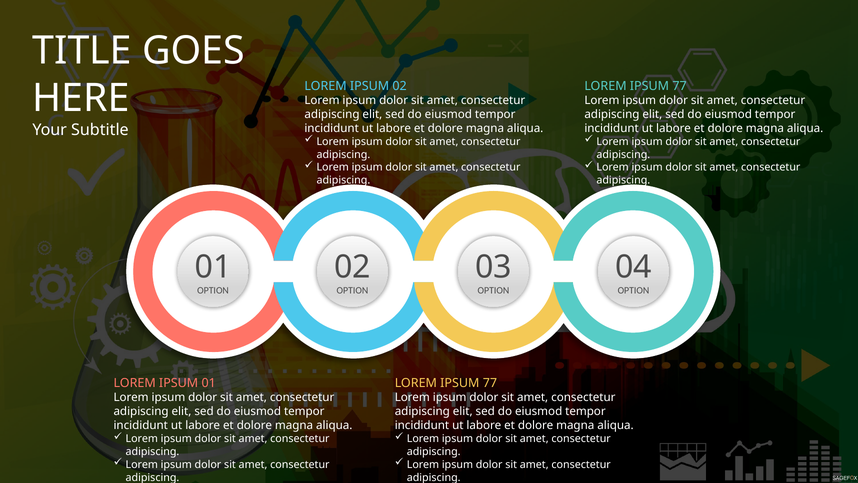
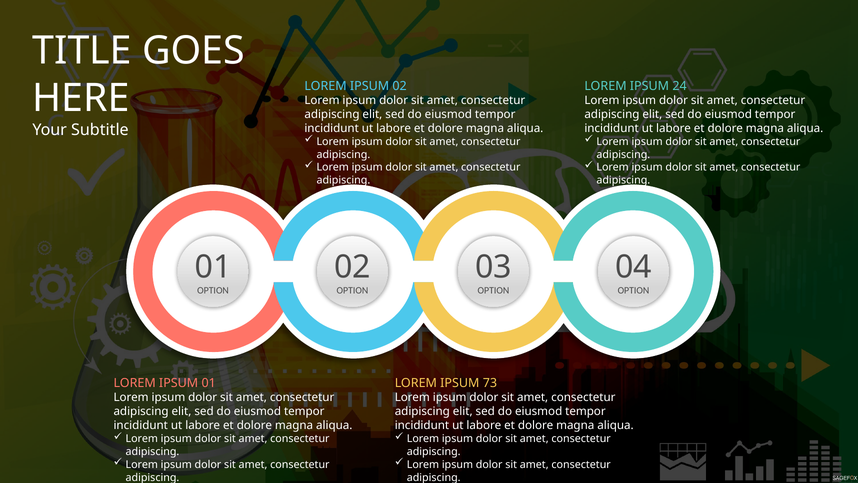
77: 77 -> 24 (680, 86)
77: 77 -> 73 (490, 383)
